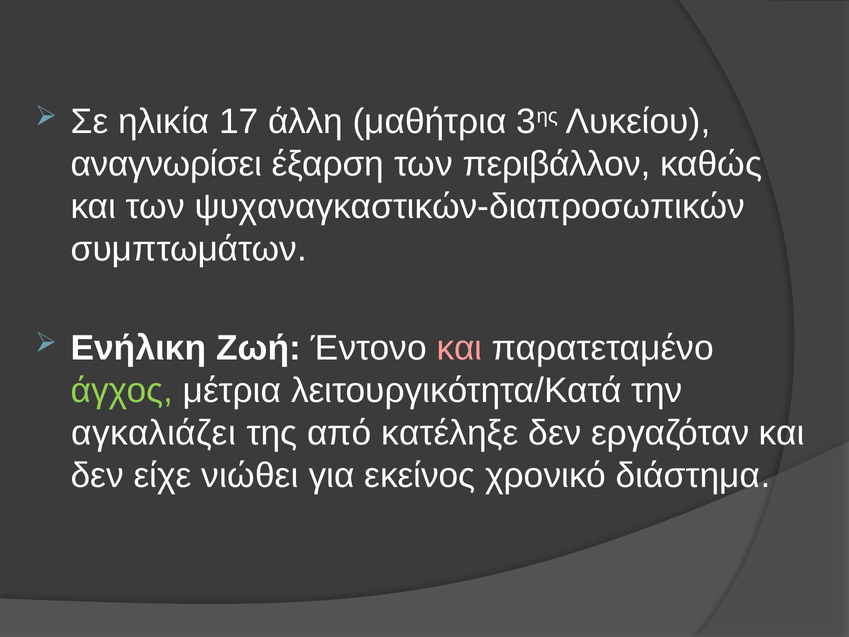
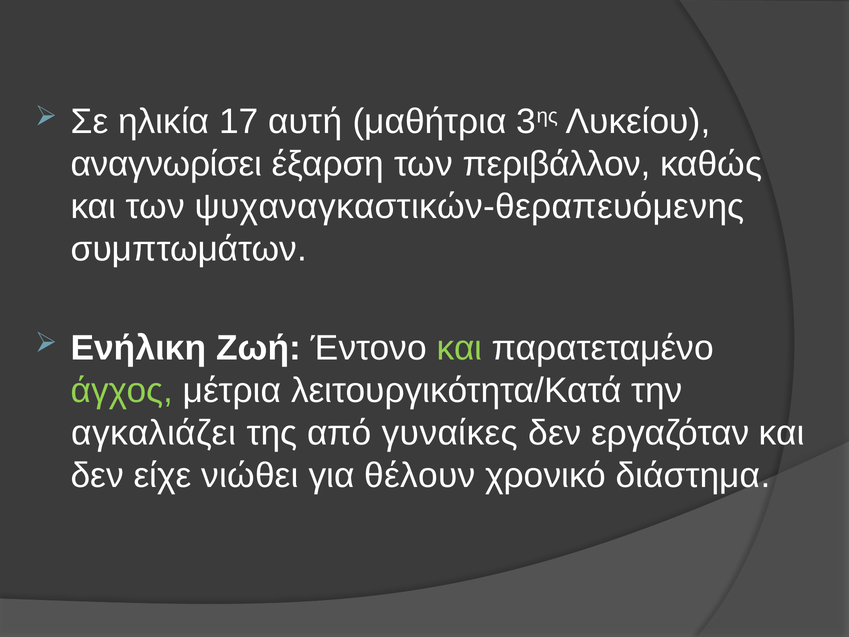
άλλη: άλλη -> αυτή (305, 122)
ψυχαναγκαστικών-διαπροσωπικών: ψυχαναγκαστικών-διαπροσωπικών -> ψυχαναγκαστικών-θεραπευόμενης (470, 207)
και colour: pink -> light green (459, 348)
κατέληξε: κατέληξε -> γυναίκες (450, 433)
εκείνος: εκείνος -> θέλουν (420, 475)
